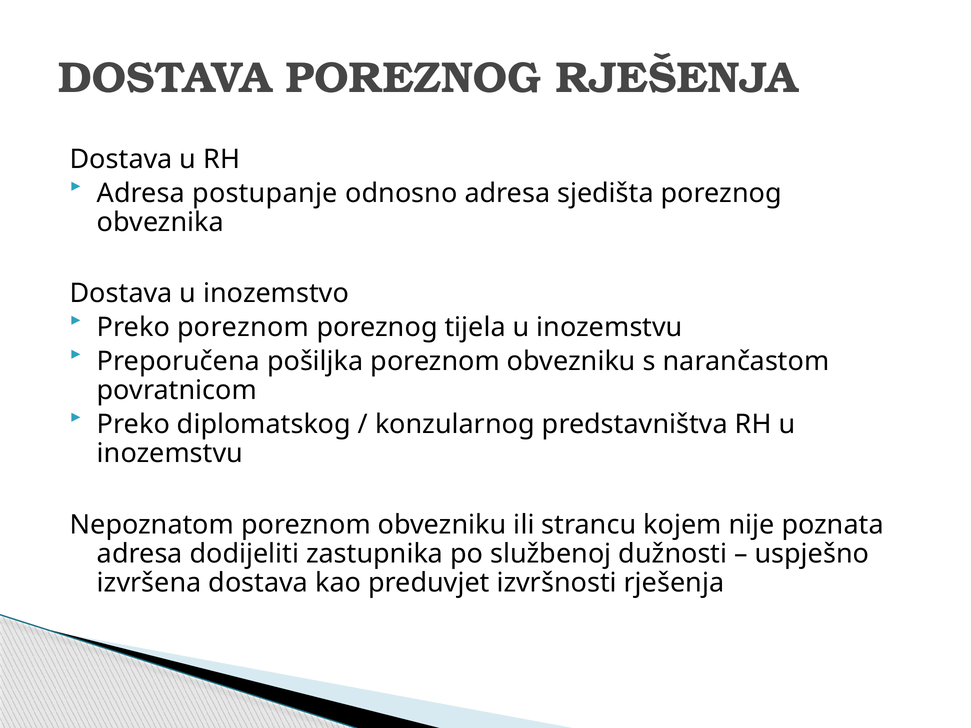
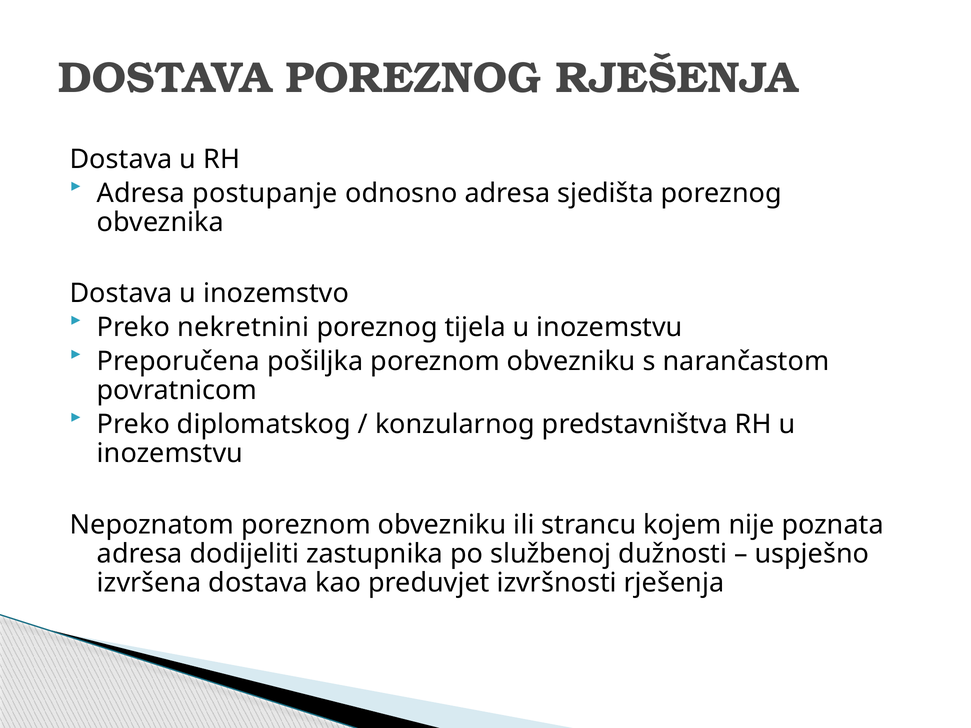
Preko poreznom: poreznom -> nekretnini (243, 328)
